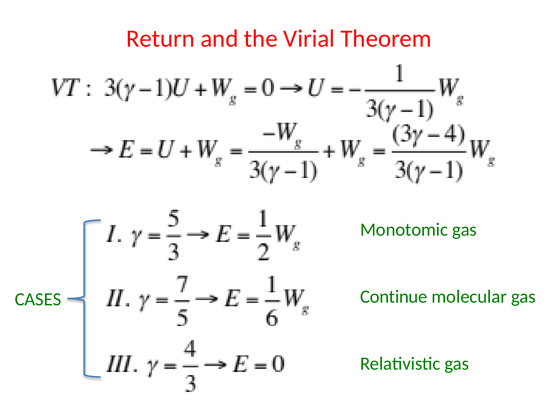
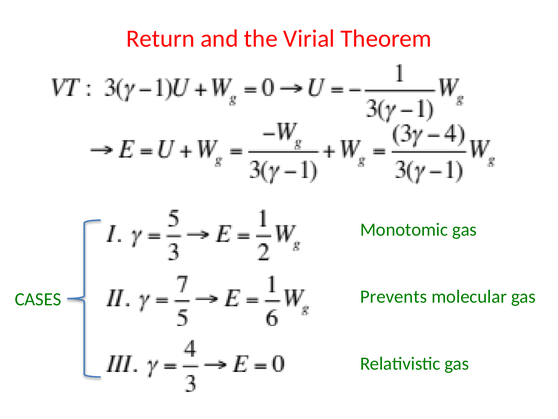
Continue: Continue -> Prevents (394, 296)
